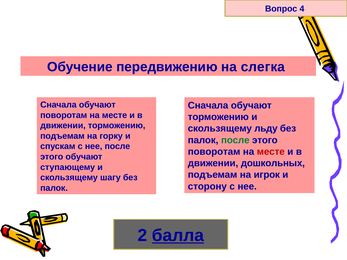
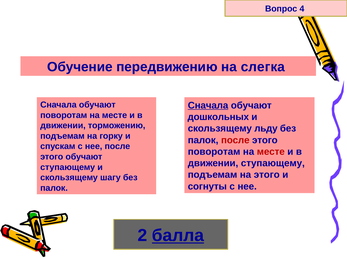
Сначала underline: none -> present (208, 106)
торможению: торможению -> дошкольных (218, 117)
после colour: green -> red (235, 140)
движении дошкольных: дошкольных -> ступающему (273, 163)
на игрок: игрок -> этого (267, 175)
сторону: сторону -> согнуты (207, 187)
